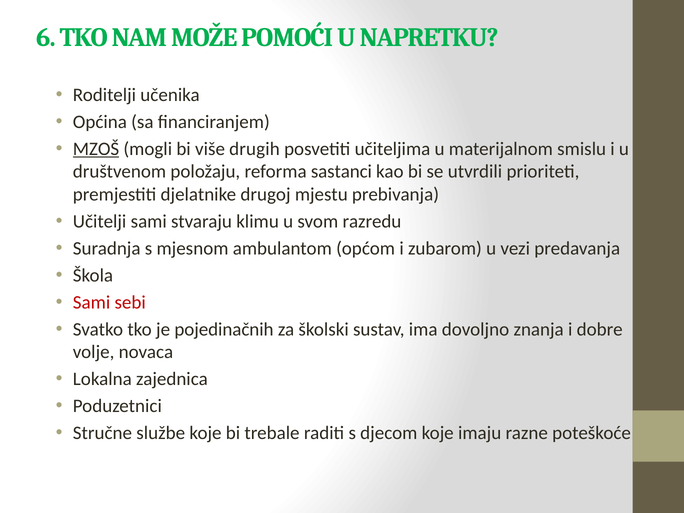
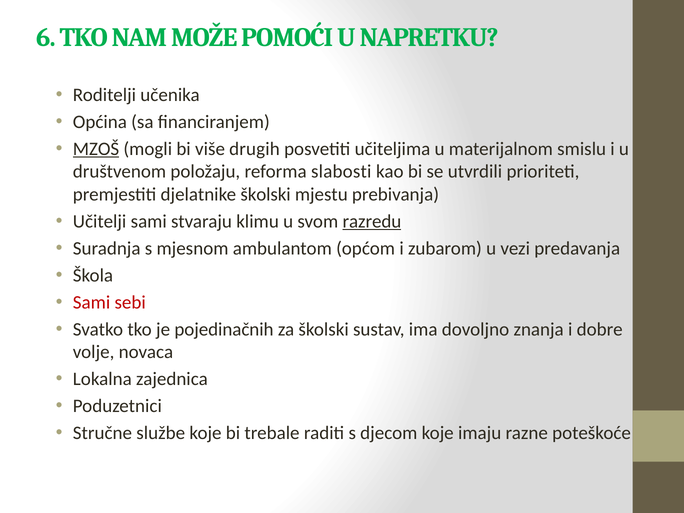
sastanci: sastanci -> slabosti (341, 172)
djelatnike drugoj: drugoj -> školski (266, 194)
razredu underline: none -> present (372, 221)
